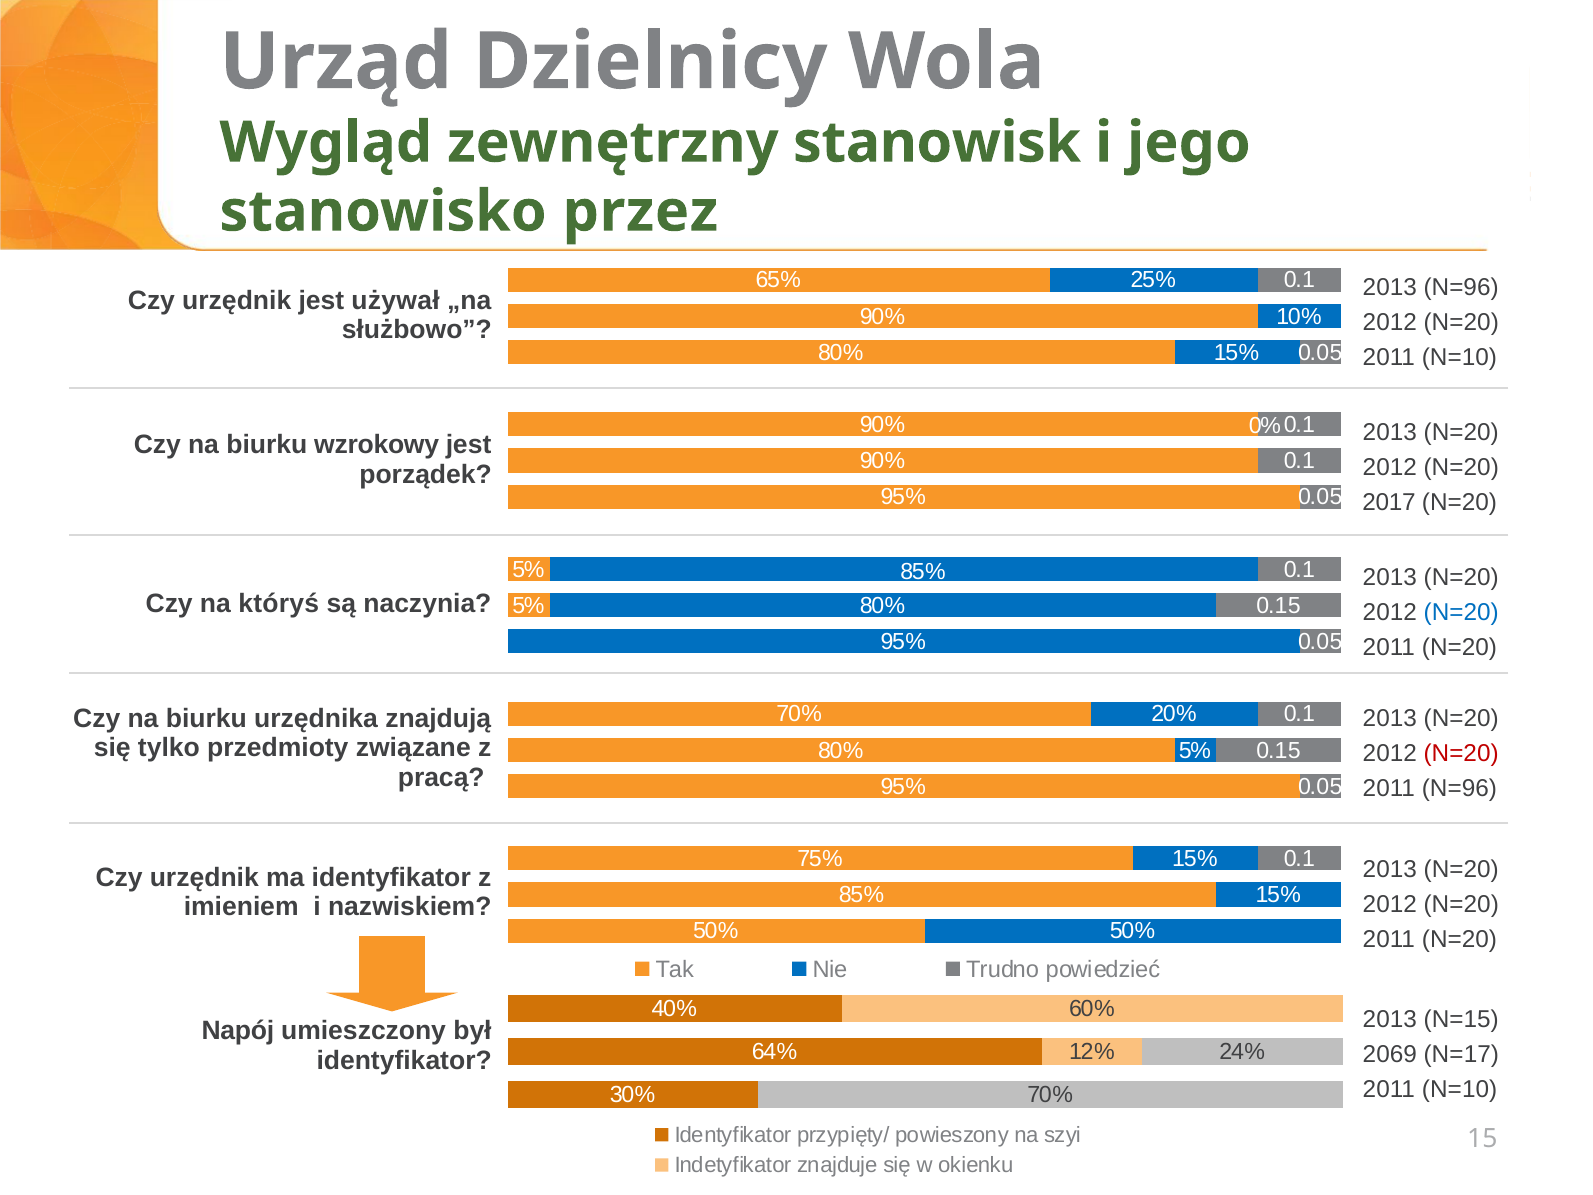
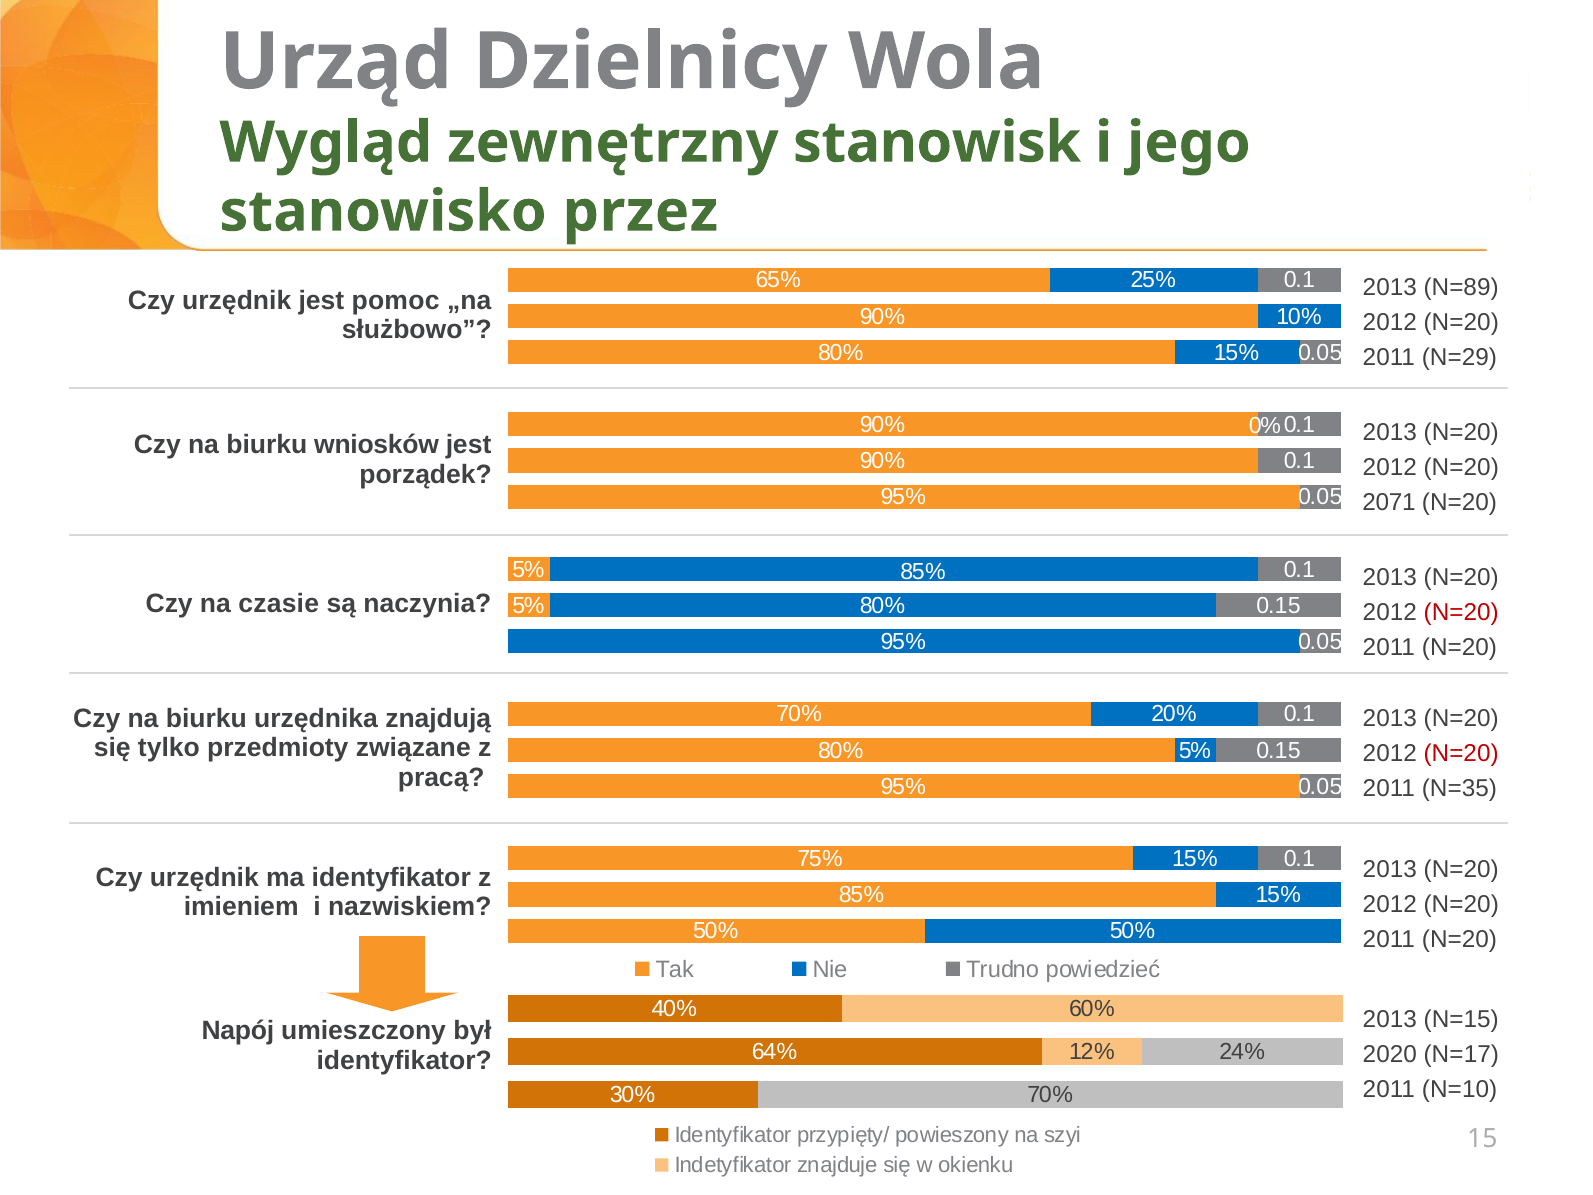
2013 N=96: N=96 -> N=89 (1461, 288)
używał: używał -> pomoc (396, 300)
N=10: N=10 -> N=29 (1459, 358)
wzrokowy: wzrokowy -> wniosków (377, 445)
2017: 2017 -> 2071 (1389, 502)
któryś: któryś -> czasie (279, 604)
N=20 colour: blue -> red (1461, 612)
2011 N=96: N=96 -> N=35 (1459, 789)
2069: 2069 -> 2020 (1390, 1055)
